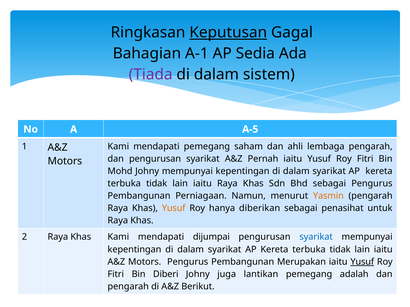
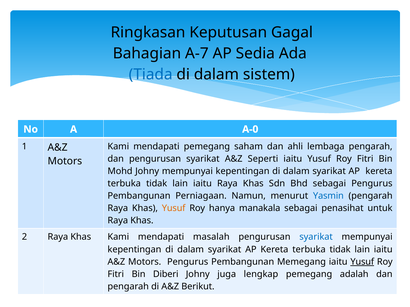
Keputusan underline: present -> none (228, 33)
A-1: A-1 -> A-7 (197, 54)
Tiada colour: purple -> blue (151, 75)
A-5: A-5 -> A-0 (250, 129)
Pernah: Pernah -> Seperti (263, 159)
Yasmin colour: orange -> blue (328, 196)
diberikan: diberikan -> manakala (260, 209)
dijumpai: dijumpai -> masalah (211, 237)
Merupakan: Merupakan -> Memegang (301, 262)
lantikan: lantikan -> lengkap (261, 274)
